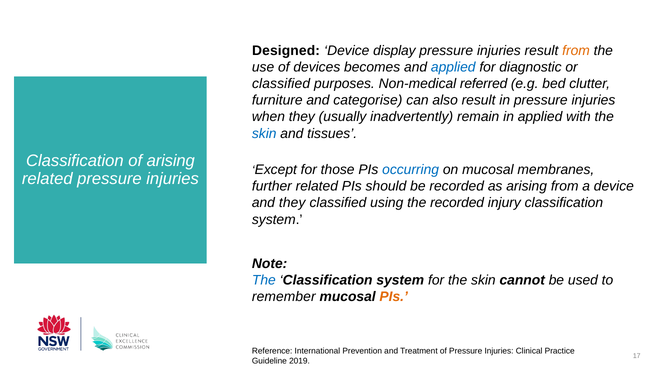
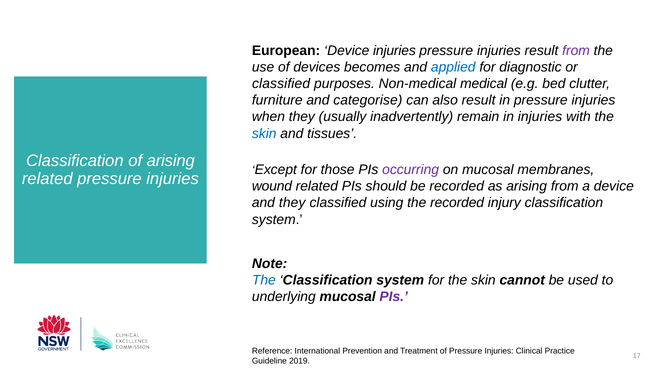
Designed: Designed -> European (286, 51)
Device display: display -> injuries (394, 51)
from colour: orange -> purple (576, 51)
referred: referred -> medical (484, 84)
in applied: applied -> injuries (540, 117)
occurring colour: blue -> purple (411, 170)
further: further -> wound (272, 186)
remember: remember -> underlying (284, 297)
PIs colour: orange -> purple (394, 297)
